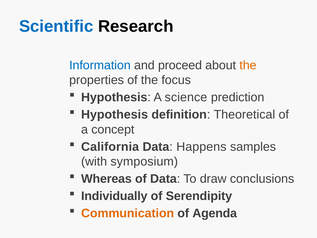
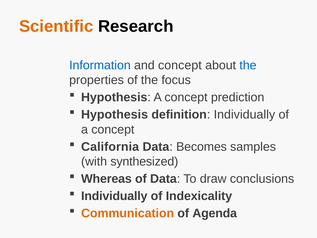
Scientific colour: blue -> orange (56, 26)
and proceed: proceed -> concept (180, 65)
the colour: orange -> blue (248, 65)
Hypothesis A science: science -> concept (186, 97)
definition Theoretical: Theoretical -> Individually (244, 115)
Happens: Happens -> Becomes (201, 147)
symposium: symposium -> synthesized (144, 161)
Serendipity: Serendipity -> Indexicality (199, 196)
